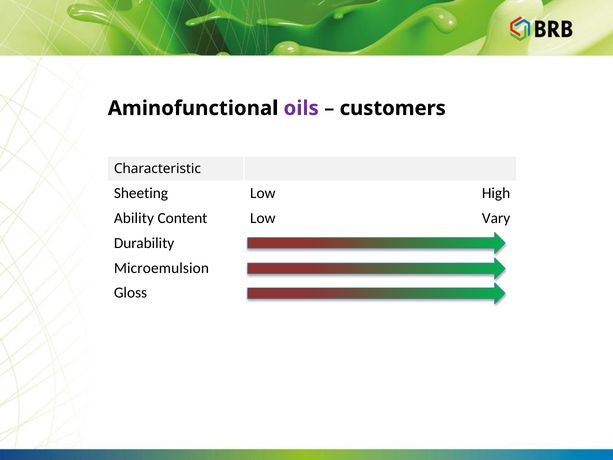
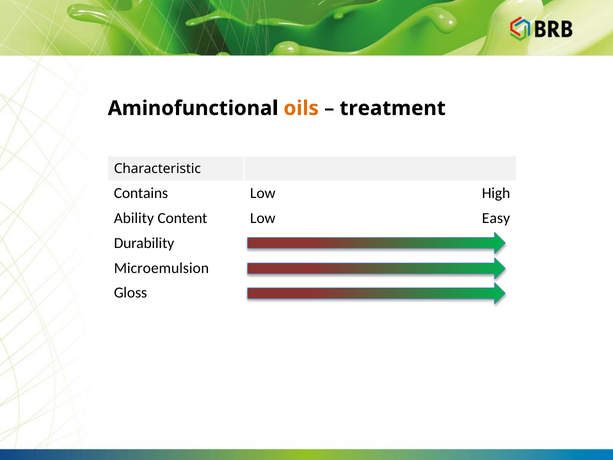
oils colour: purple -> orange (301, 108)
customers: customers -> treatment (393, 108)
Sheeting: Sheeting -> Contains (141, 193)
Vary: Vary -> Easy (496, 218)
